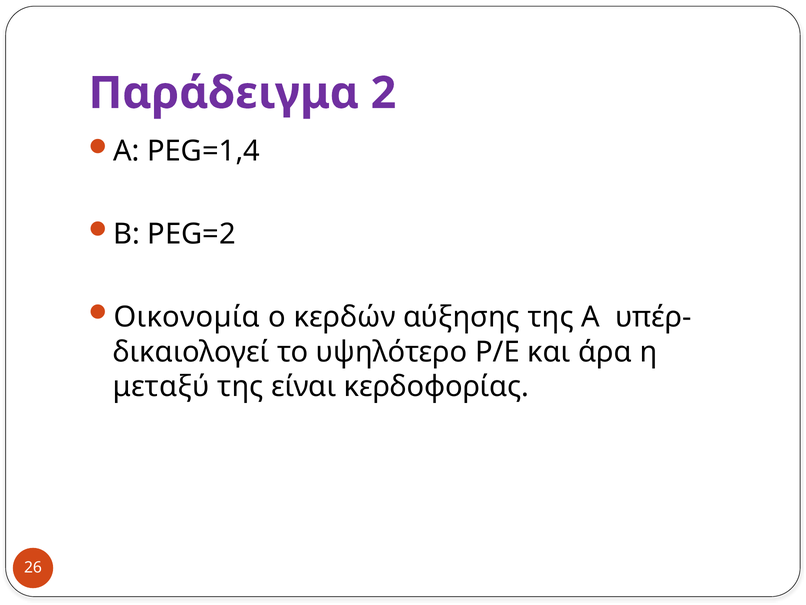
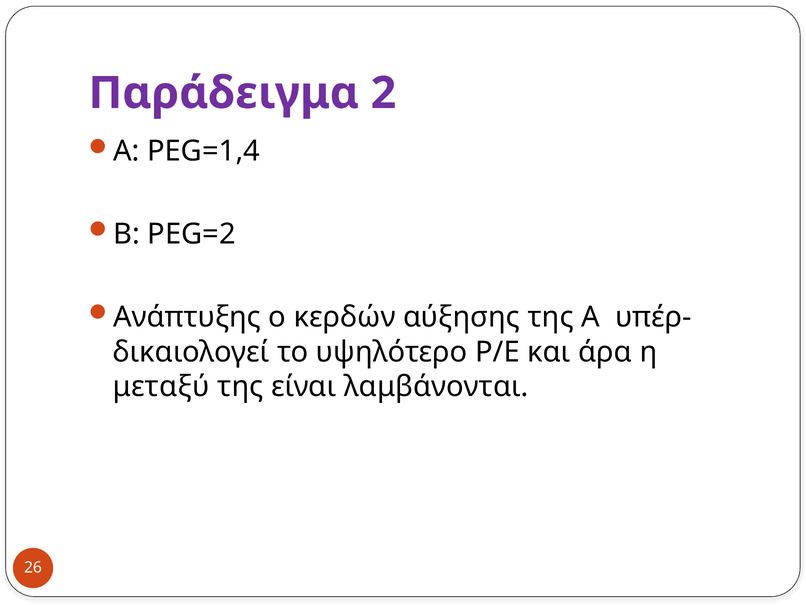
Οικονοµία: Οικονοµία -> Ανάπτυξης (187, 317)
κερδοφορίας: κερδοφορίας -> λαμβάνονται (436, 387)
